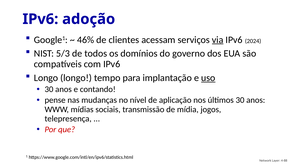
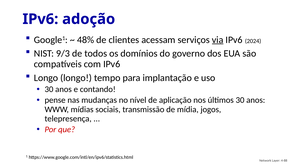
46%: 46% -> 48% (86, 40)
5/3: 5/3 -> 9/3 (63, 53)
uso underline: present -> none (208, 78)
